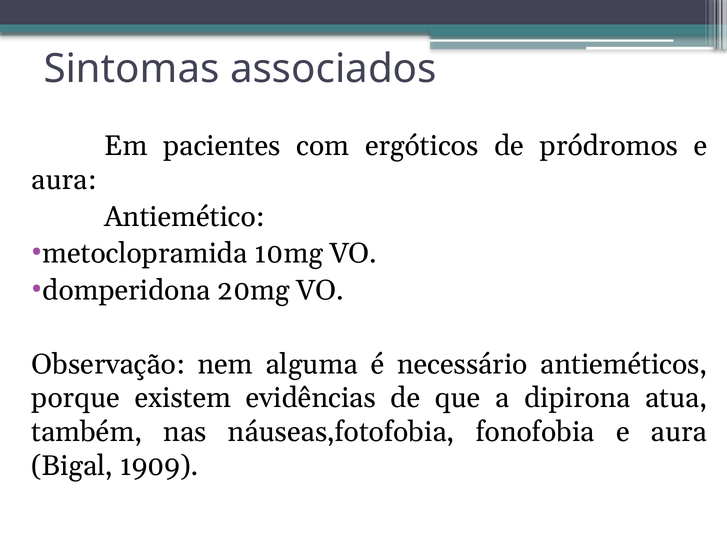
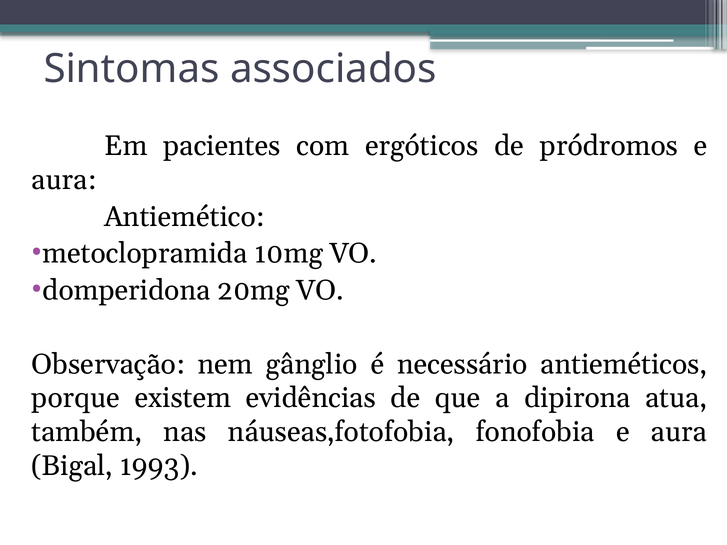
alguma: alguma -> gânglio (312, 364)
1909: 1909 -> 1993 (159, 466)
